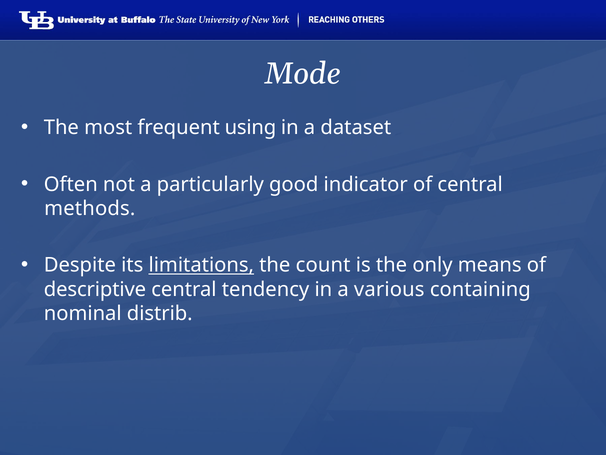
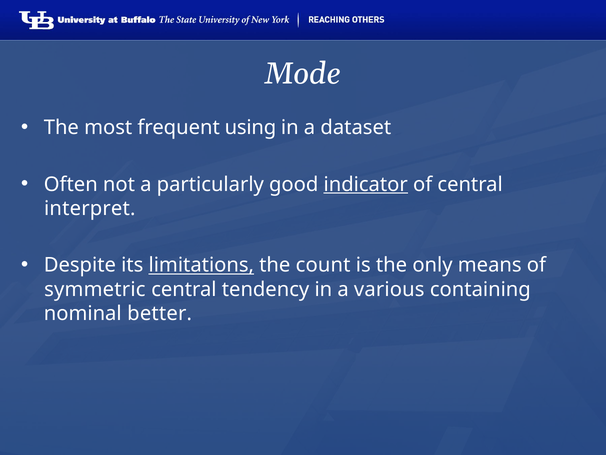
indicator underline: none -> present (366, 184)
methods: methods -> interpret (90, 208)
descriptive: descriptive -> symmetric (95, 289)
distrib: distrib -> better (160, 313)
